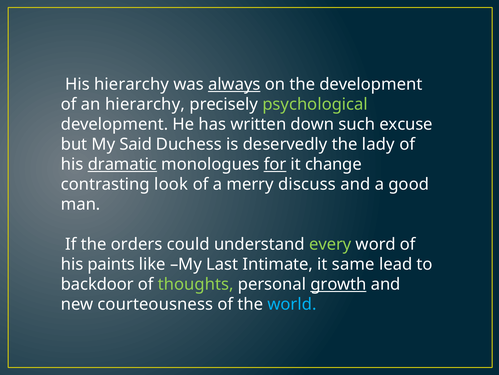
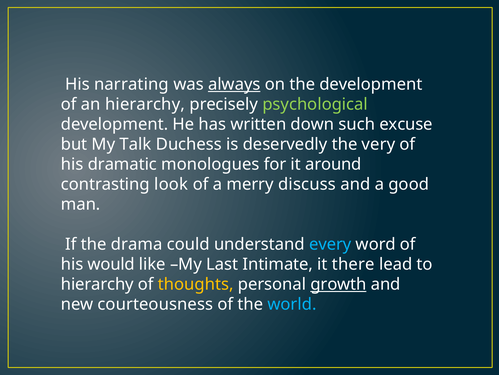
His hierarchy: hierarchy -> narrating (131, 84)
Said: Said -> Talk (136, 144)
lady: lady -> very (378, 144)
dramatic underline: present -> none (122, 164)
for underline: present -> none (275, 164)
change: change -> around (333, 164)
orders: orders -> drama (137, 244)
every colour: light green -> light blue (330, 244)
paints: paints -> would (111, 264)
same: same -> there (353, 264)
backdoor: backdoor -> hierarchy (97, 284)
thoughts colour: light green -> yellow (196, 284)
